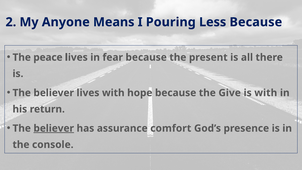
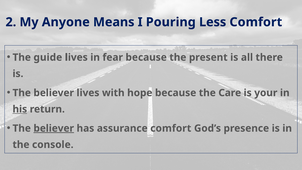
Less Because: Because -> Comfort (256, 22)
peace: peace -> guide (48, 57)
Give: Give -> Care (230, 93)
is with: with -> your (266, 93)
his underline: none -> present (20, 109)
